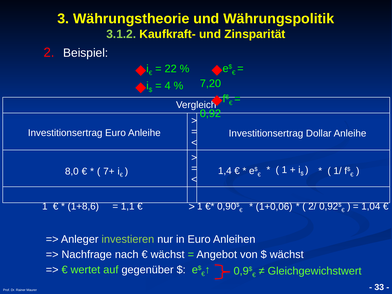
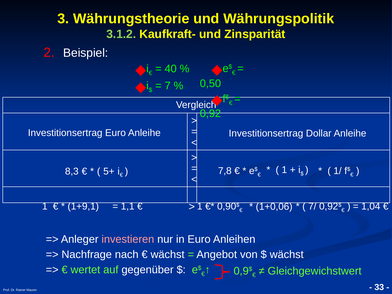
22: 22 -> 40 (171, 69)
7,20: 7,20 -> 0,50 (210, 83)
4: 4 -> 7 (168, 86)
1,4: 1,4 -> 7,8 (225, 171)
8,0: 8,0 -> 8,3 (72, 171)
7+: 7+ -> 5+ (109, 171)
1+8,6: 1+8,6 -> 1+9,1 (83, 206)
2/: 2/ -> 7/ (312, 206)
investieren colour: light green -> pink (128, 239)
